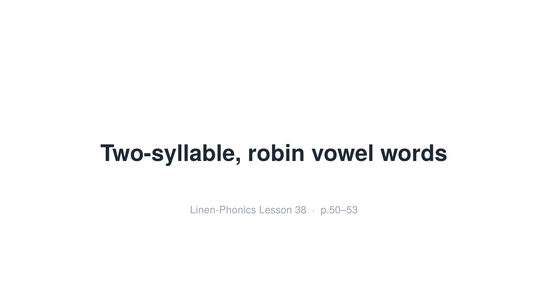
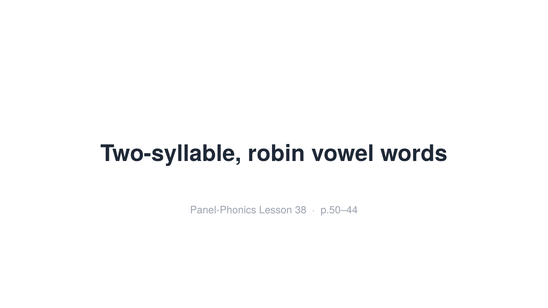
Linen-Phonics: Linen-Phonics -> Panel-Phonics (223, 210)
p.50–53: p.50–53 -> p.50–44 (339, 210)
